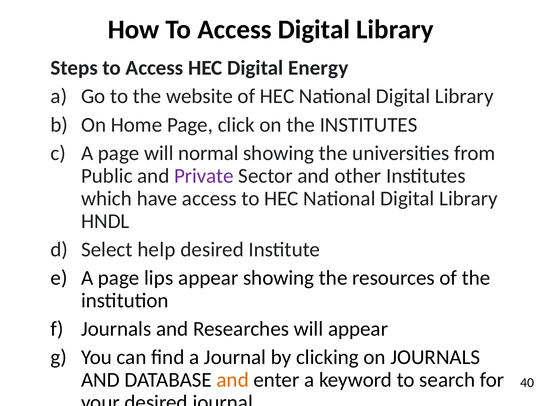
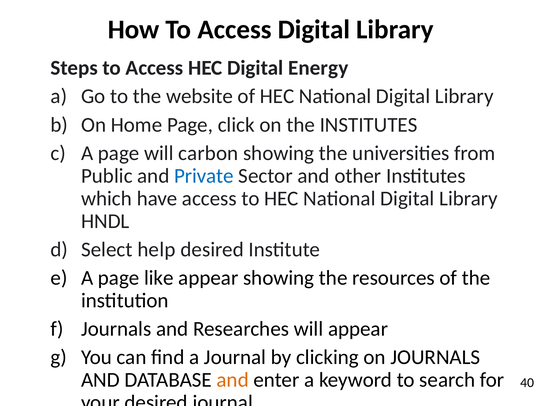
normal: normal -> carbon (208, 153)
Private colour: purple -> blue (204, 176)
lips: lips -> like (159, 278)
